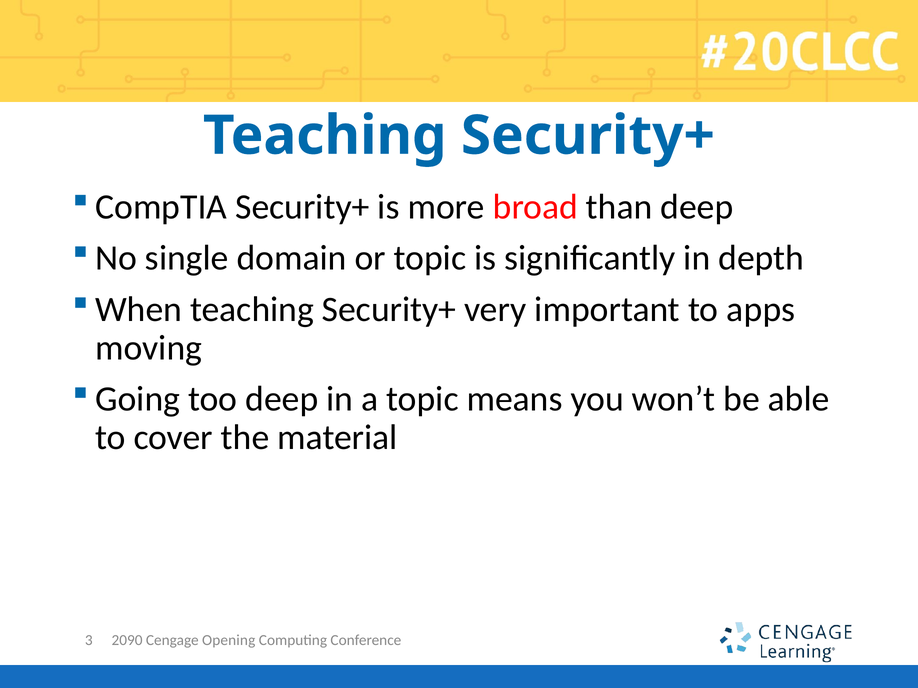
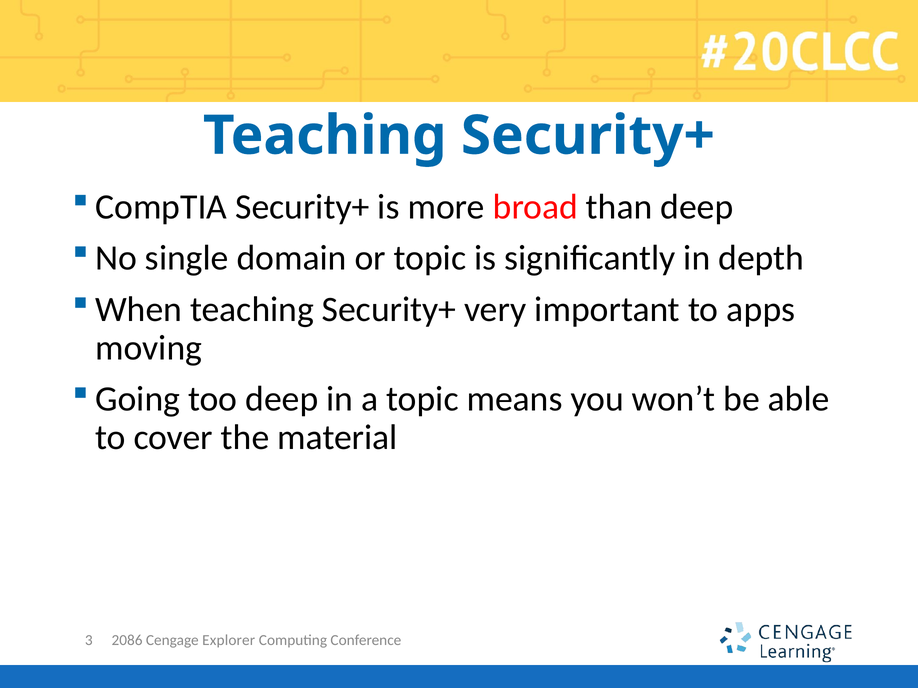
2090: 2090 -> 2086 (127, 641)
Opening: Opening -> Explorer (229, 641)
